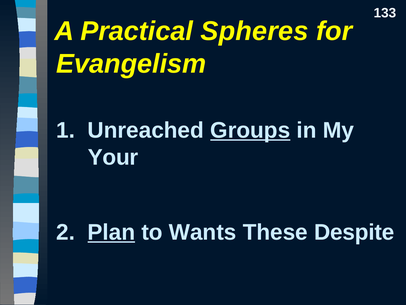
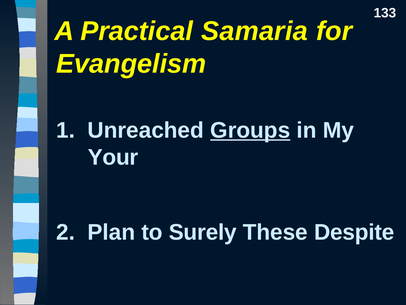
Spheres: Spheres -> Samaria (255, 31)
Plan underline: present -> none (111, 232)
Wants: Wants -> Surely (203, 232)
